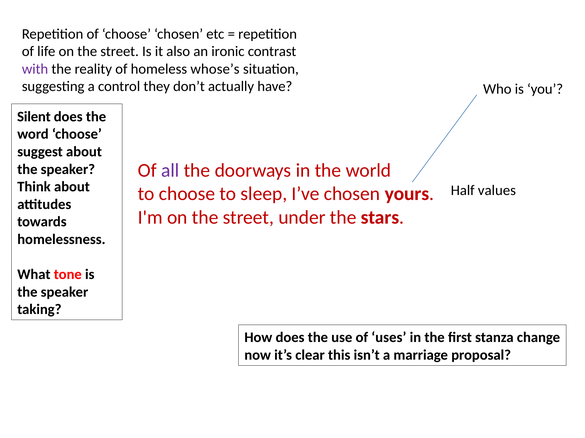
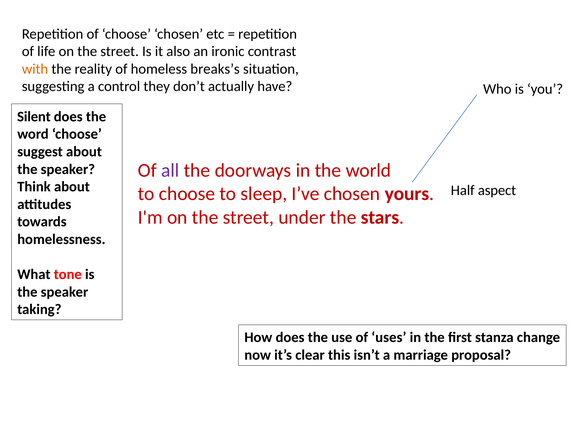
with colour: purple -> orange (35, 69)
whose’s: whose’s -> breaks’s (215, 69)
values: values -> aspect (497, 191)
